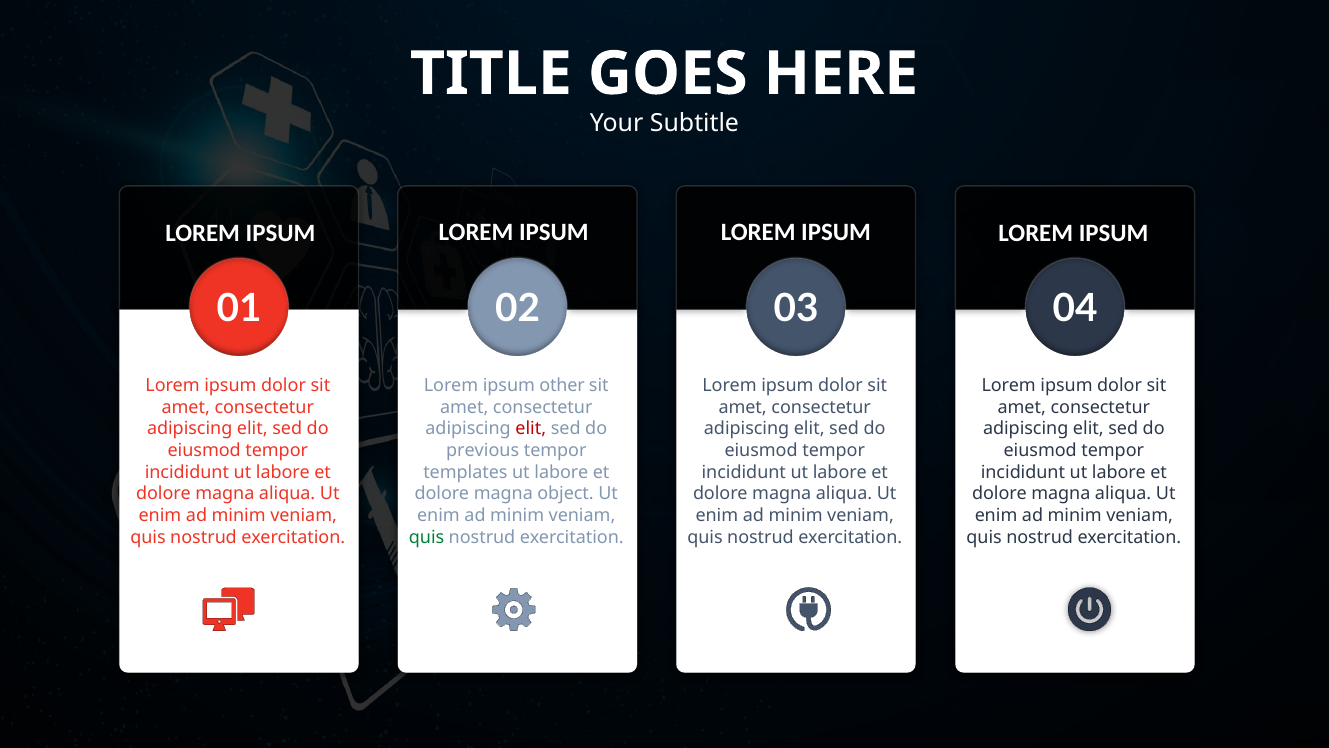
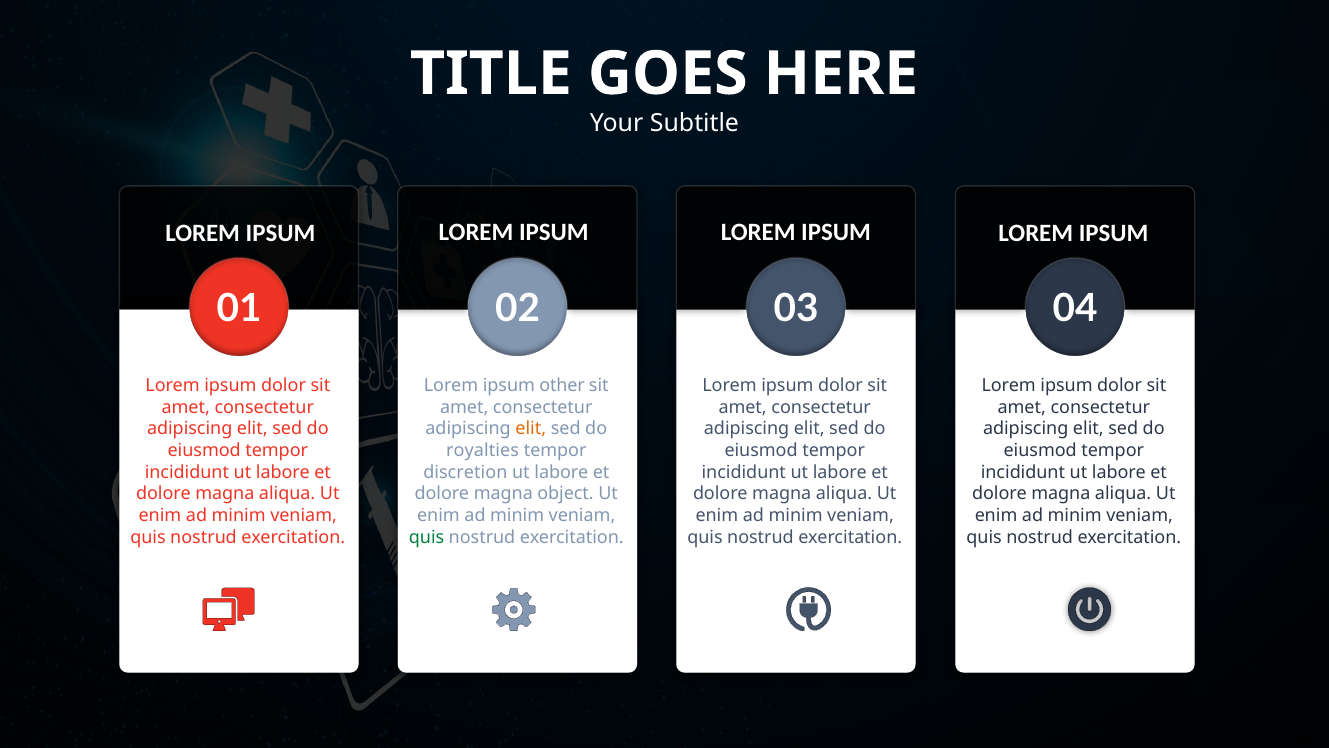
elit colour: red -> orange (531, 429)
previous: previous -> royalties (483, 450)
templates: templates -> discretion (465, 472)
